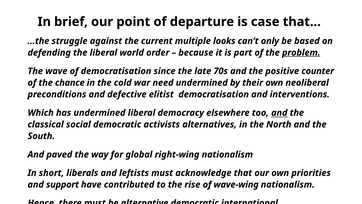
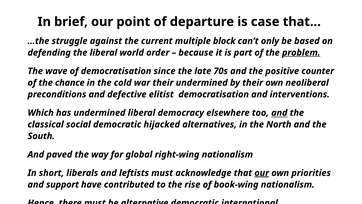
looks: looks -> block (224, 41)
war need: need -> their (163, 83)
activists: activists -> hijacked (162, 124)
our underline: none -> present (262, 173)
wave-wing: wave-wing -> book-wing (236, 184)
